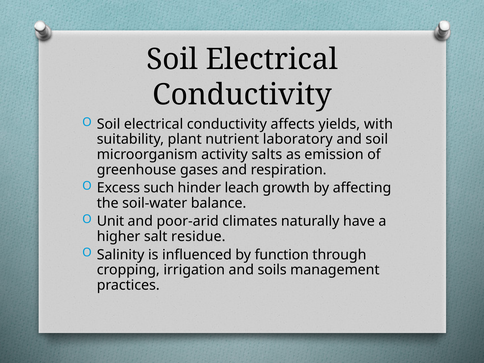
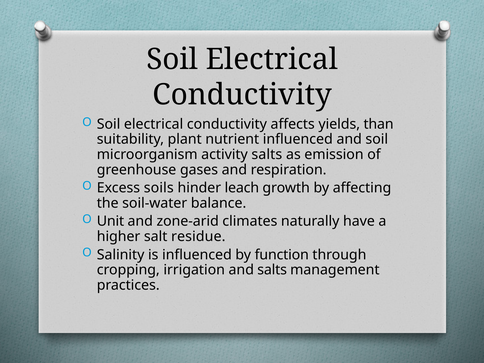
with: with -> than (379, 124)
nutrient laboratory: laboratory -> influenced (298, 139)
such: such -> soils (159, 188)
poor-arid: poor-arid -> zone-arid (188, 221)
and soils: soils -> salts (272, 270)
